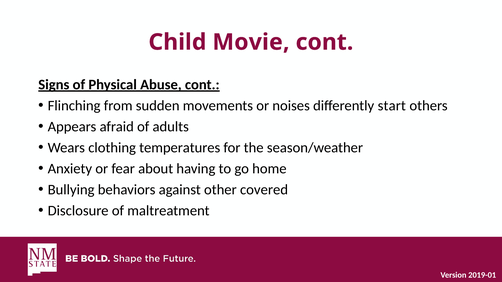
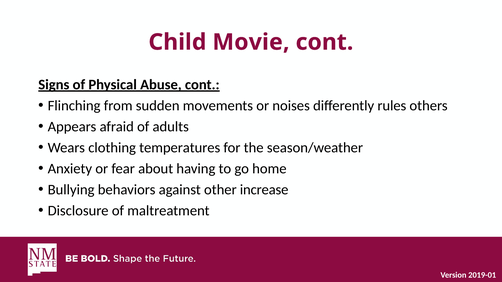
start: start -> rules (392, 106)
covered: covered -> increase (264, 190)
